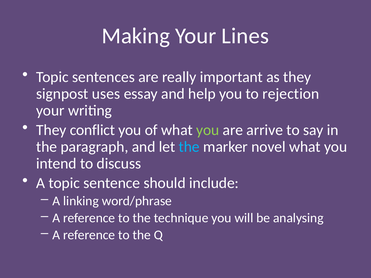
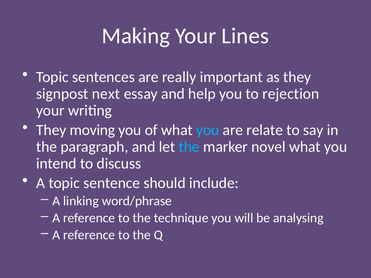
uses: uses -> next (106, 94)
conflict: conflict -> moving (92, 130)
you colour: light green -> light blue (208, 130)
arrive: arrive -> relate (265, 130)
